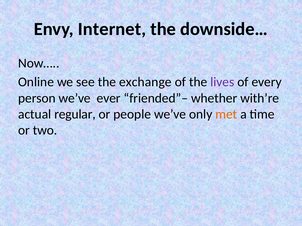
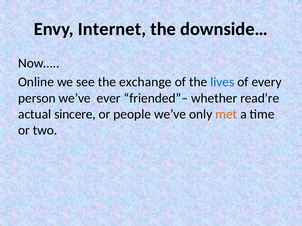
lives colour: purple -> blue (222, 82)
with’re: with’re -> read’re (260, 98)
regular: regular -> sincere (75, 114)
